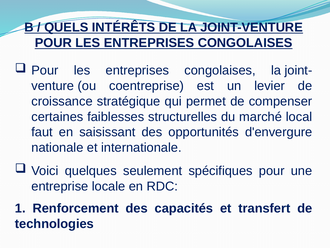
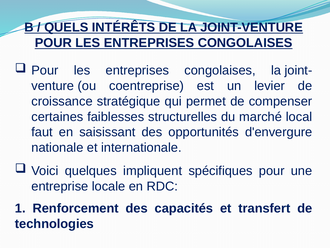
seulement: seulement -> impliquent (153, 170)
